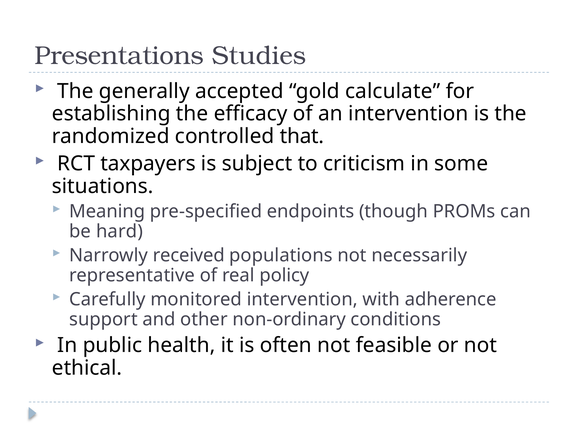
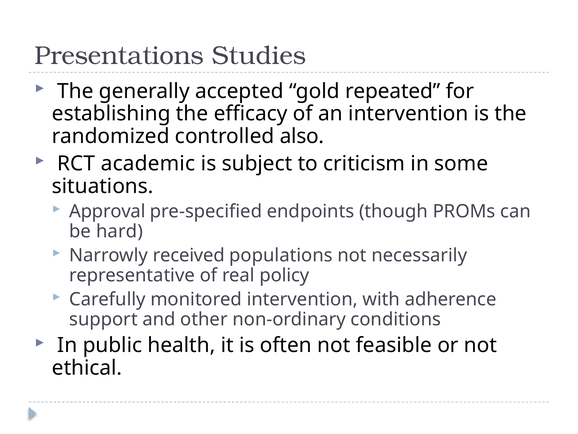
calculate: calculate -> repeated (393, 91)
that: that -> also (302, 136)
taxpayers: taxpayers -> academic (148, 163)
Meaning: Meaning -> Approval (107, 211)
